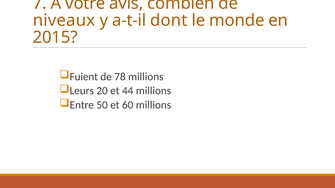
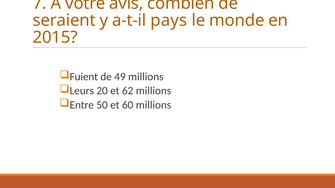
niveaux: niveaux -> seraient (64, 20)
dont: dont -> pays (169, 20)
78: 78 -> 49 (120, 77)
44: 44 -> 62 (128, 91)
